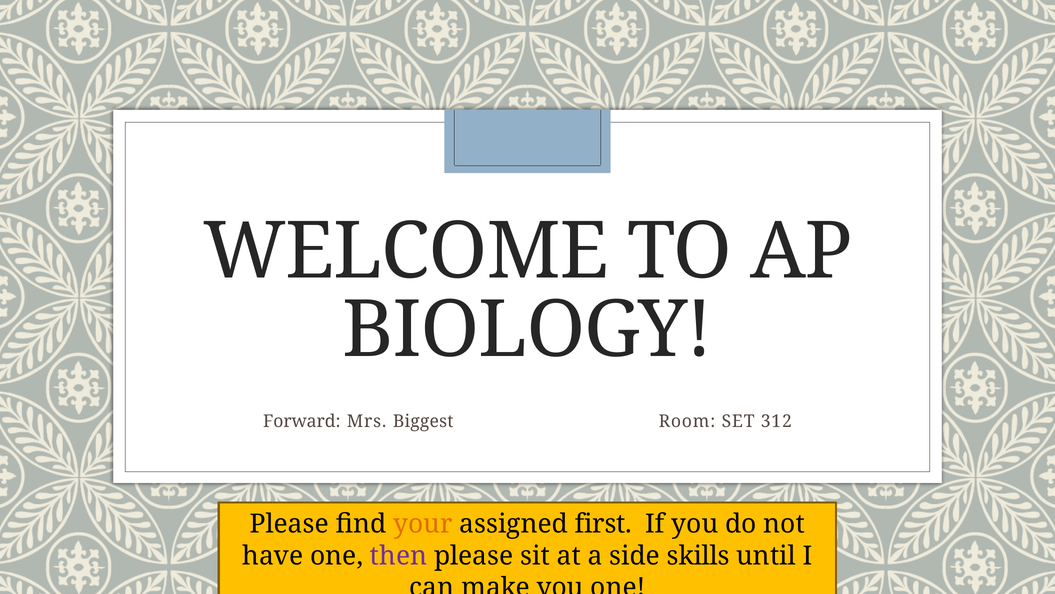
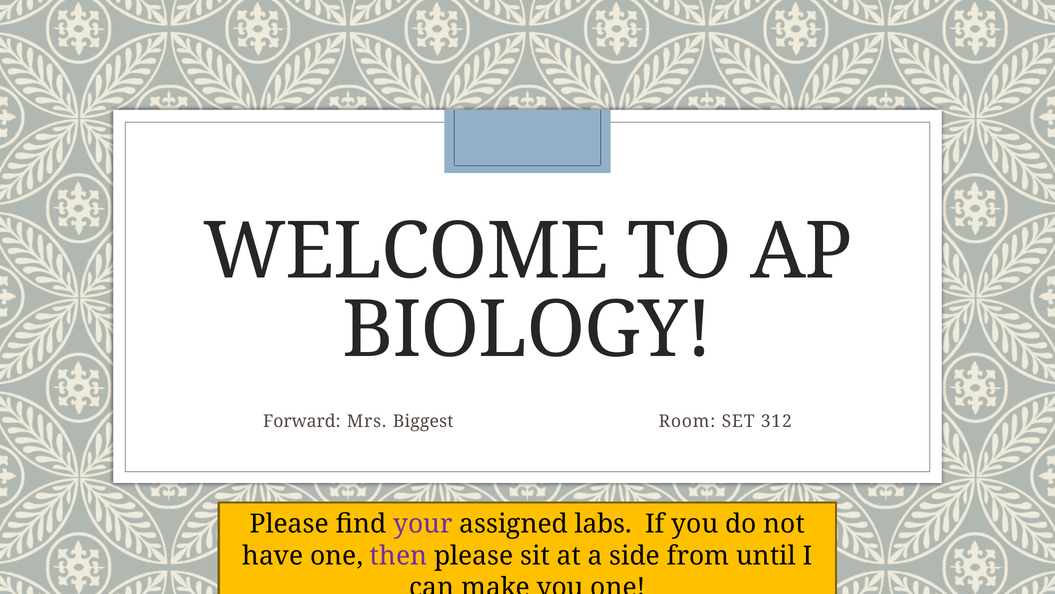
your colour: orange -> purple (423, 524)
first: first -> labs (603, 524)
skills: skills -> from (698, 555)
